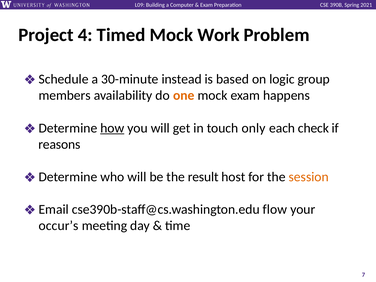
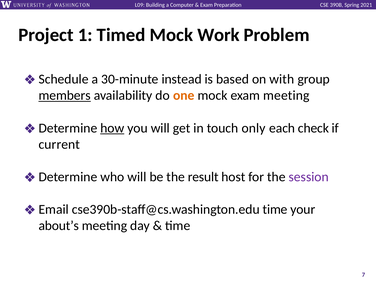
4: 4 -> 1 (85, 35)
logic: logic -> with (282, 79)
members underline: none -> present (65, 96)
exam happens: happens -> meeting (286, 96)
reasons: reasons -> current (59, 144)
session colour: orange -> purple (309, 177)
cse390b-staff@cs.washington.edu flow: flow -> time (275, 209)
occur’s: occur’s -> about’s (59, 226)
